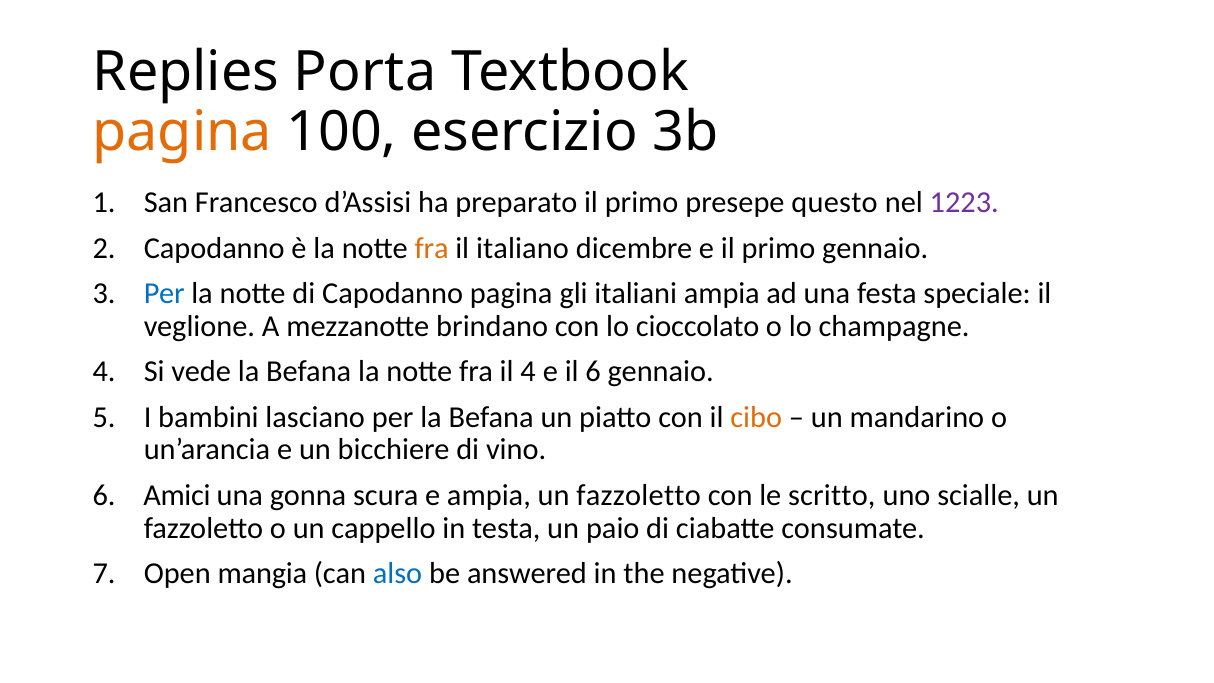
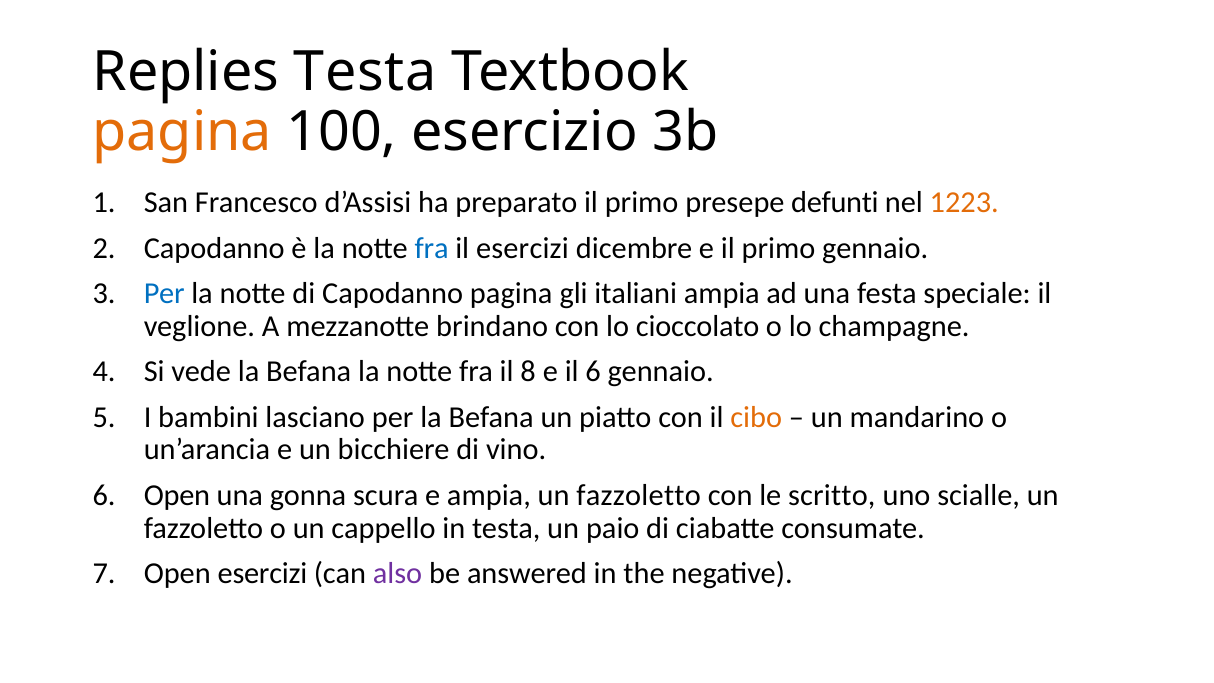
Replies Porta: Porta -> Testa (365, 72)
questo: questo -> defunti (835, 203)
1223 colour: purple -> orange (964, 203)
fra colour: orange -> blue (432, 248)
il italiano: italiano -> esercizi (522, 248)
il 4: 4 -> 8 (528, 372)
6 Amici: Amici -> Open (177, 495)
Open mangia: mangia -> esercizi (262, 573)
also colour: blue -> purple (398, 573)
